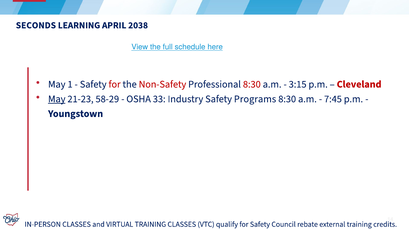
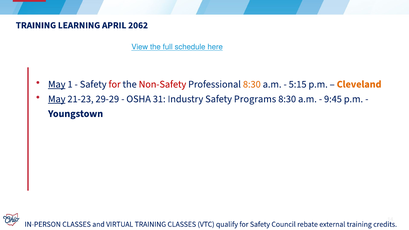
SECONDS: SECONDS -> TRAINING (36, 25)
2038: 2038 -> 2062 (138, 25)
May underline: none -> present (57, 84)
8:30 colour: red -> orange (252, 84)
3:15: 3:15 -> 5:15 (298, 84)
Cleveland colour: red -> orange (359, 84)
58-29: 58-29 -> 29-29 (107, 99)
33: 33 -> 31 (159, 99)
7:45: 7:45 -> 9:45 (333, 99)
